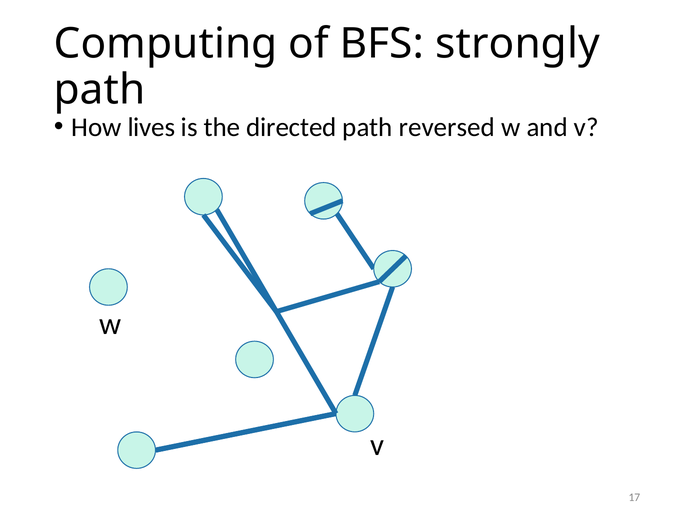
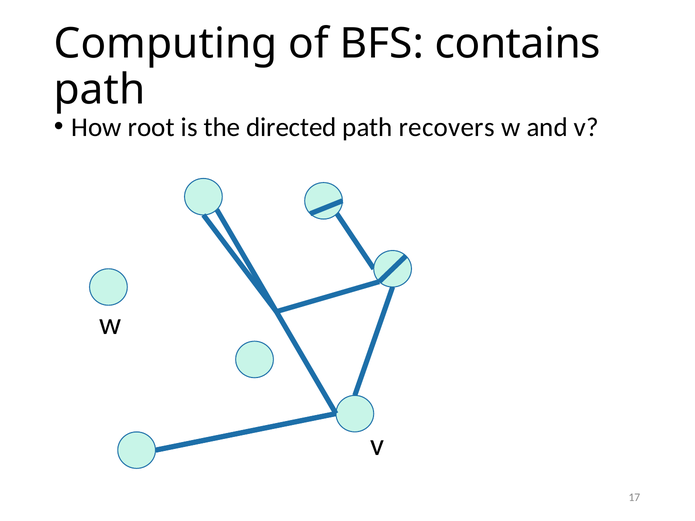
strongly: strongly -> contains (518, 44)
lives: lives -> root (151, 127)
reversed: reversed -> recovers (447, 127)
